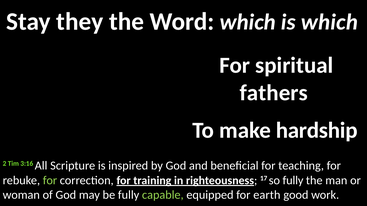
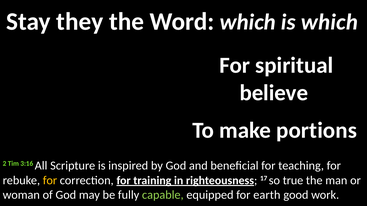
fathers: fathers -> believe (274, 93)
hardship: hardship -> portions (317, 131)
for colour: light green -> yellow (50, 181)
so fully: fully -> true (293, 181)
